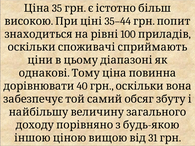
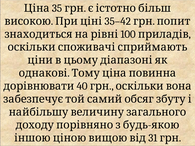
35–44: 35–44 -> 35–42 (118, 21)
